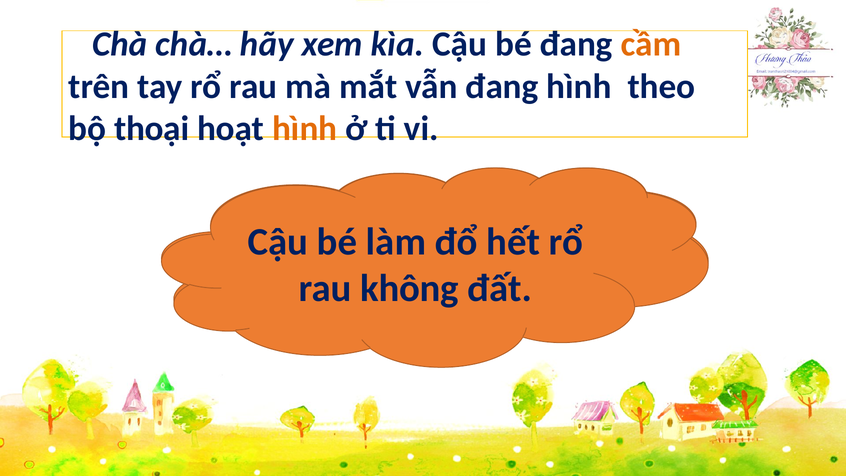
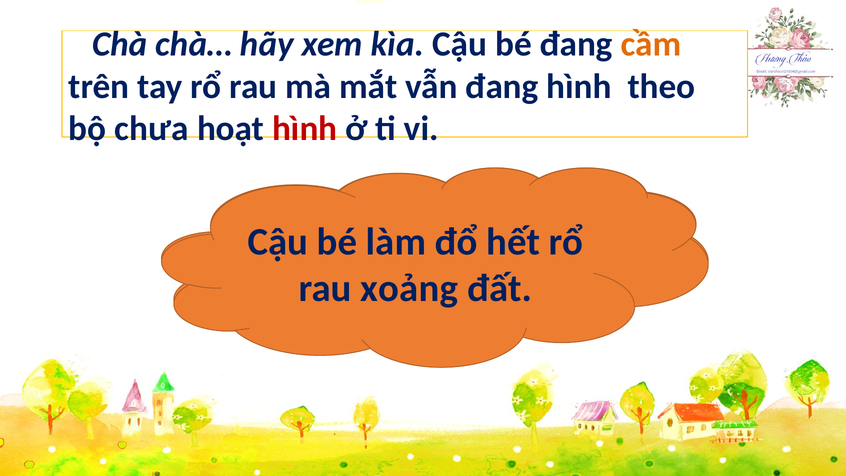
thoại: thoại -> chưa (151, 129)
hình colour: orange -> red (305, 129)
không: không -> xoảng (409, 288)
